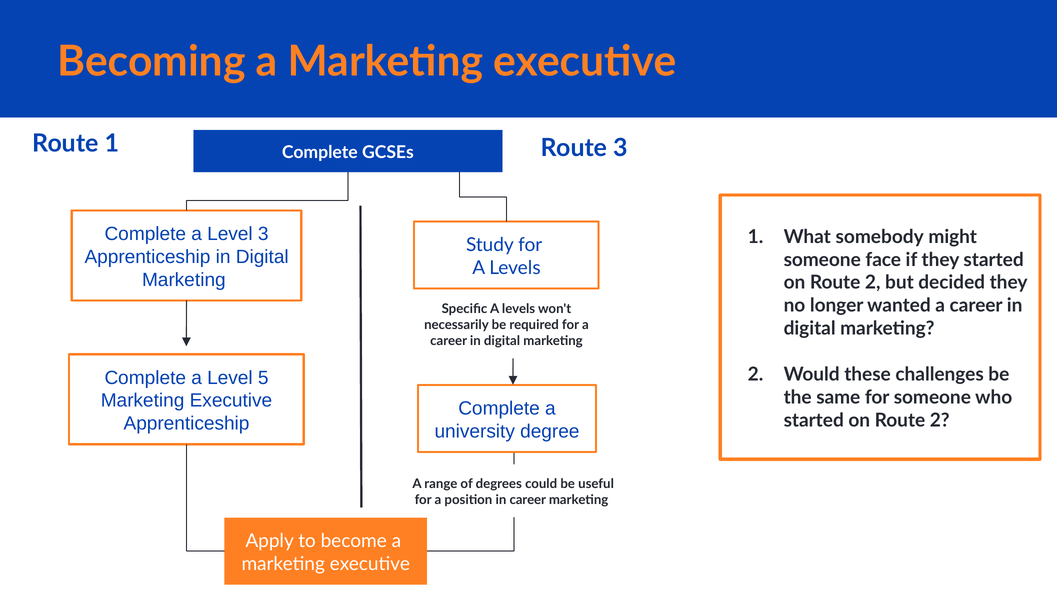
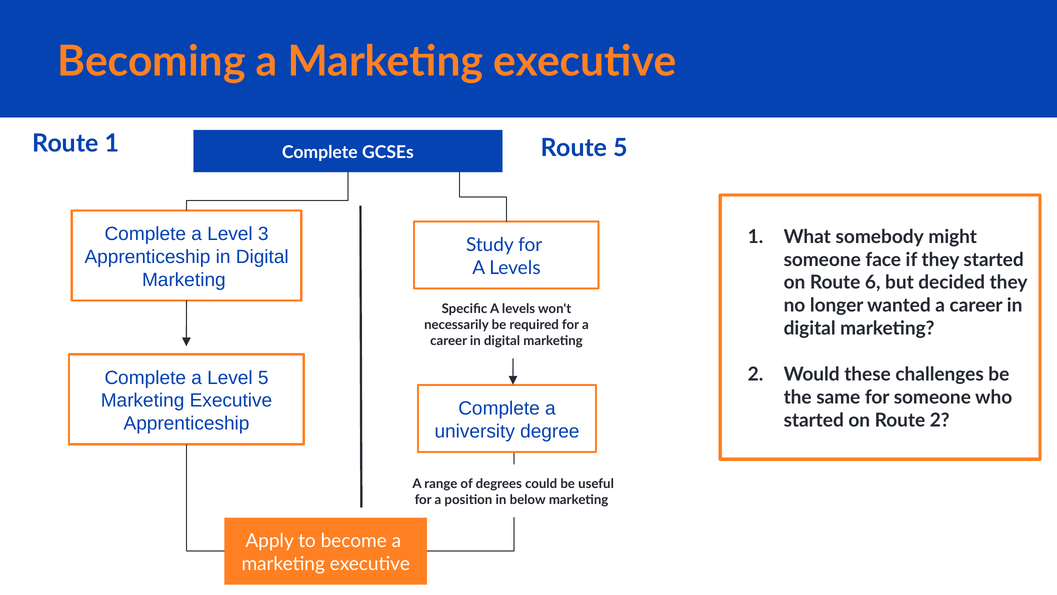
Route 3: 3 -> 5 (620, 148)
2: 2 -> 6 (873, 282)
in career: career -> below (528, 499)
